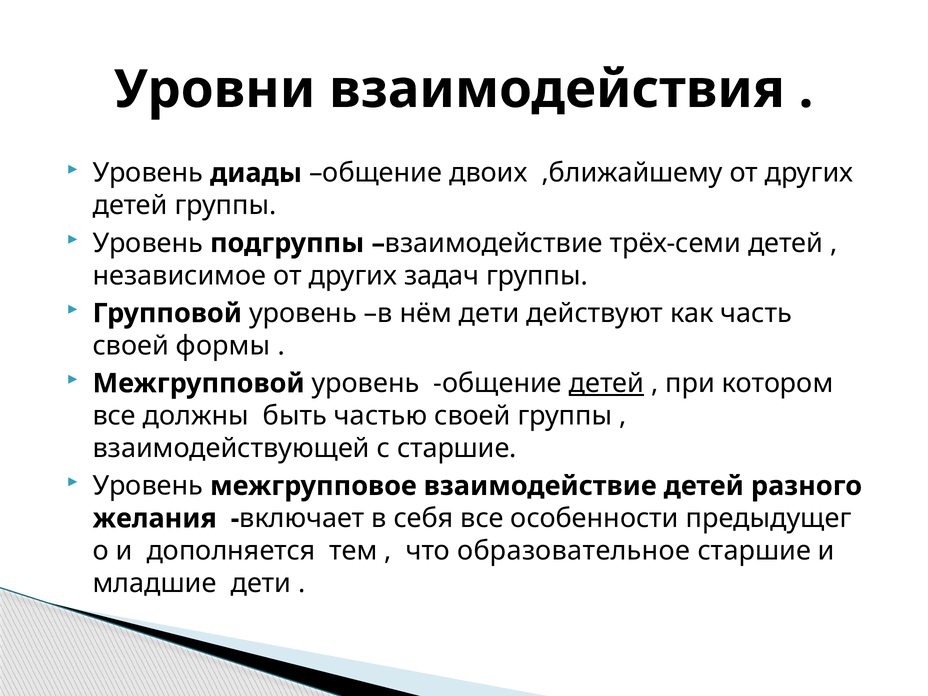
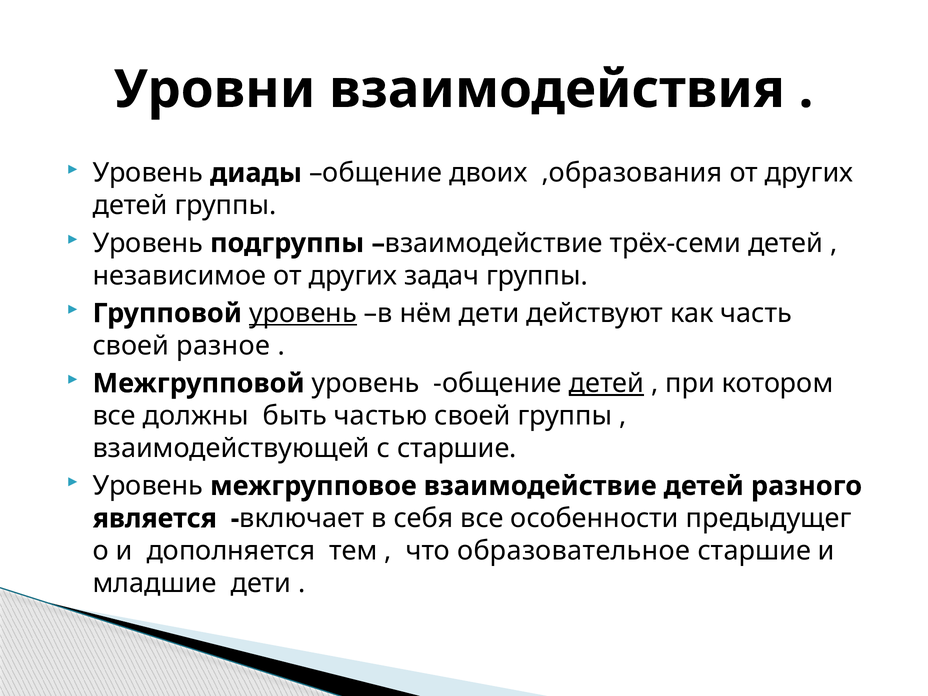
,ближайшему: ,ближайшему -> ,образования (632, 173)
уровень underline: none -> present (303, 313)
формы: формы -> разное (223, 346)
желания: желания -> является (155, 518)
